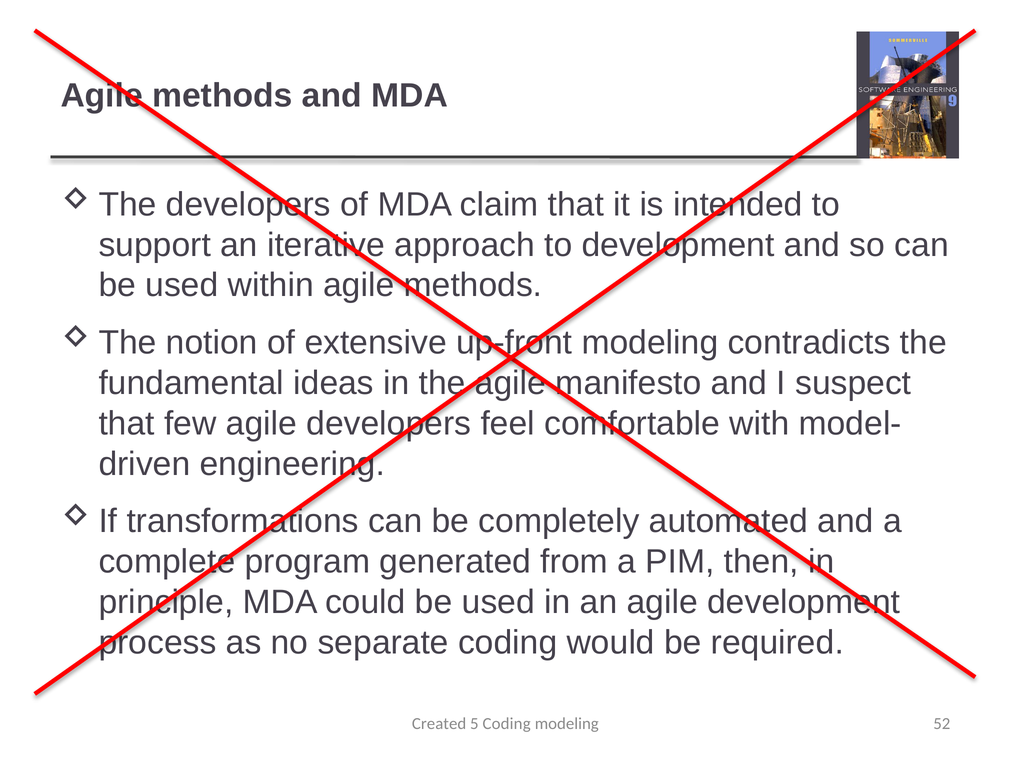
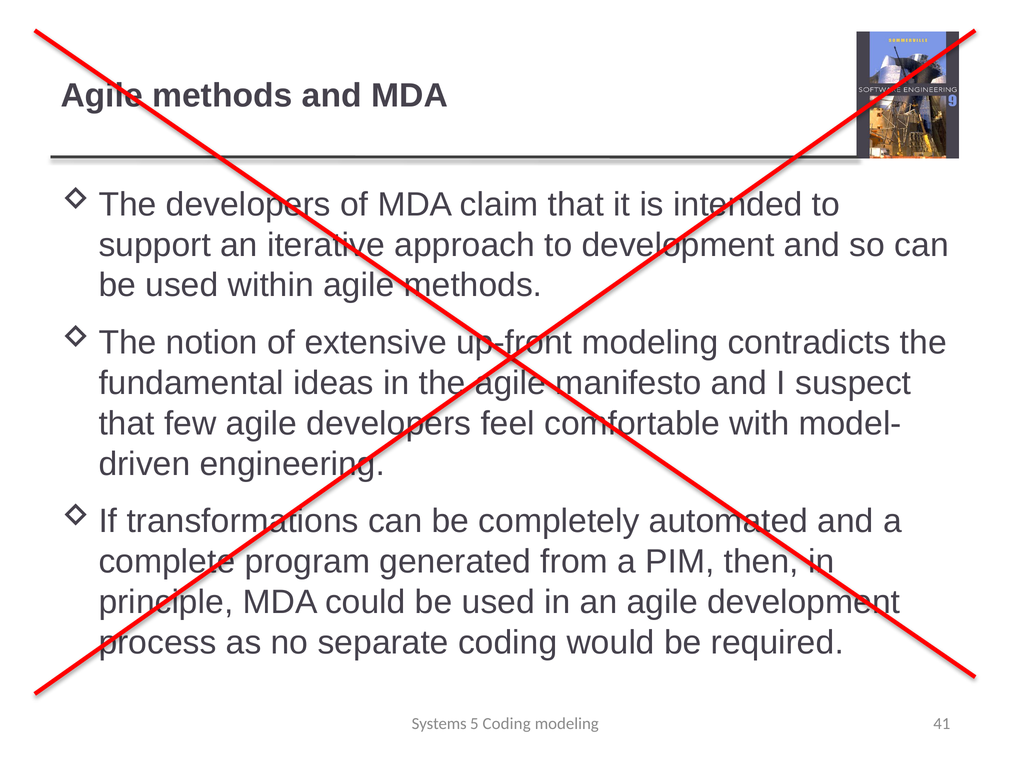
Created: Created -> Systems (439, 724)
52: 52 -> 41 (942, 724)
